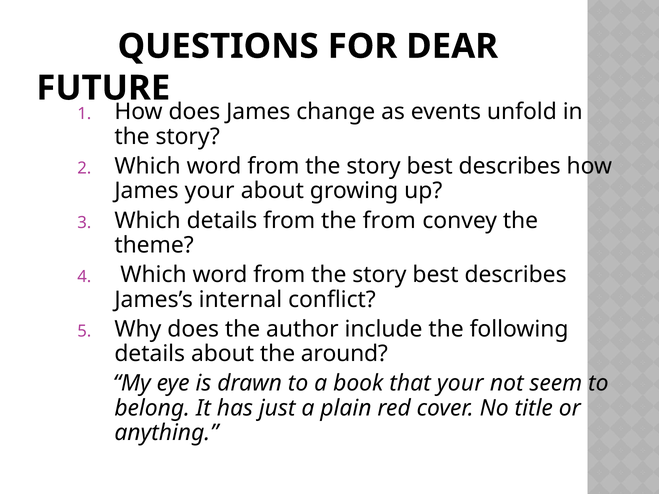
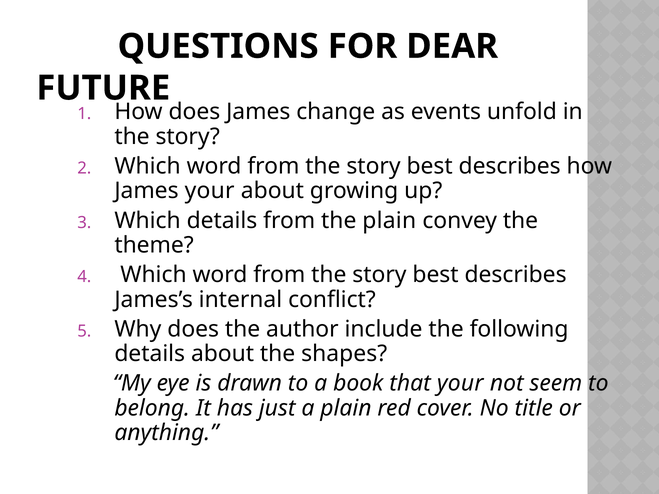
the from: from -> plain (389, 221)
around: around -> shapes (344, 354)
